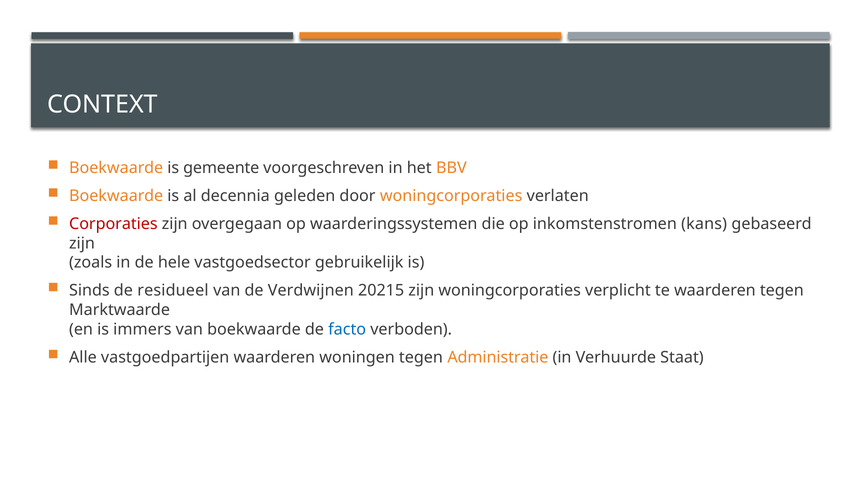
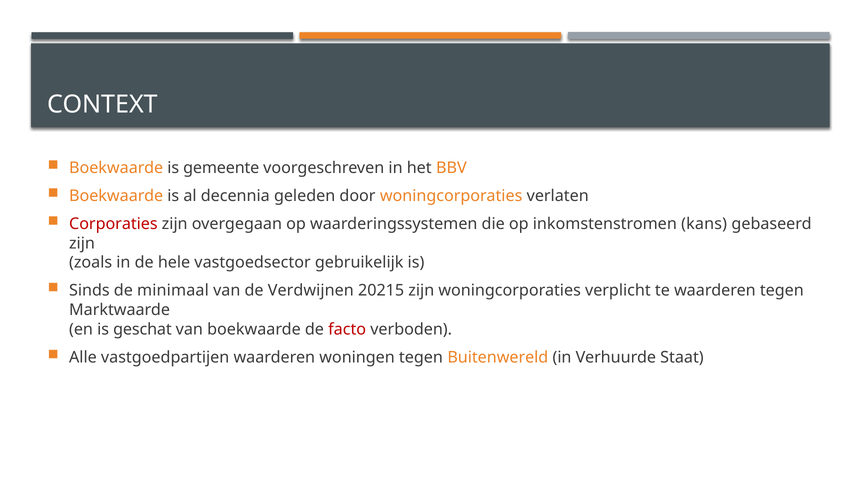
residueel: residueel -> minimaal (173, 291)
immers: immers -> geschat (142, 329)
facto colour: blue -> red (347, 329)
Administratie: Administratie -> Buitenwereld (498, 357)
